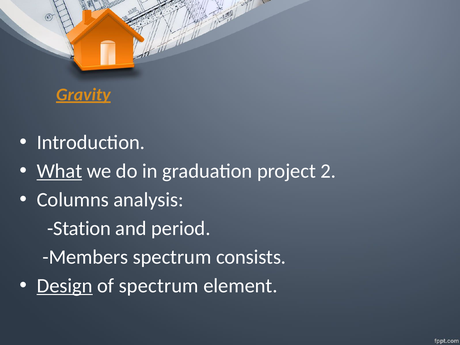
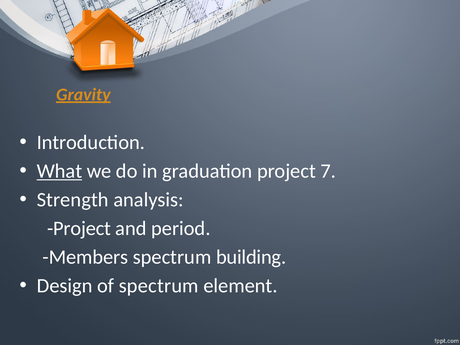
2: 2 -> 7 (328, 171)
Columns: Columns -> Strength (73, 200)
Station: Station -> Project (79, 228)
consists: consists -> building (251, 257)
Design underline: present -> none (65, 286)
